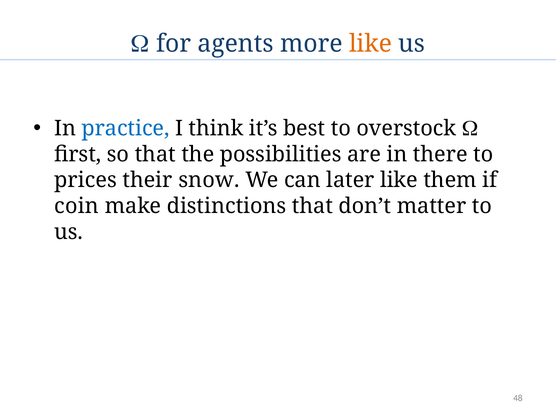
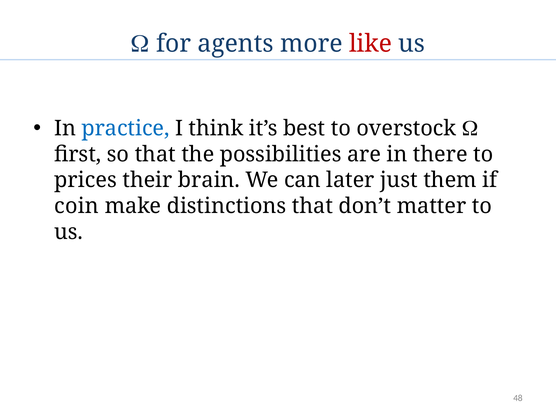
like colour: orange -> red (371, 44)
snow: snow -> brain (209, 180)
later like: like -> just (399, 180)
